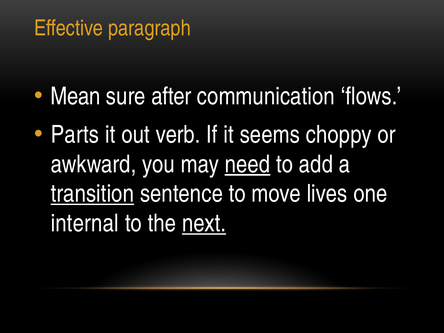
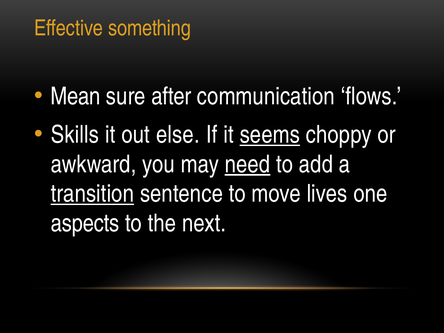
paragraph: paragraph -> something (149, 28)
Parts: Parts -> Skills (75, 135)
verb: verb -> else (178, 135)
seems underline: none -> present (270, 135)
internal: internal -> aspects (85, 223)
next underline: present -> none (204, 223)
